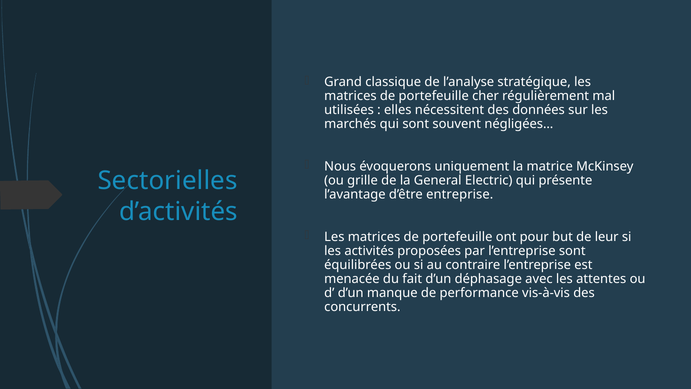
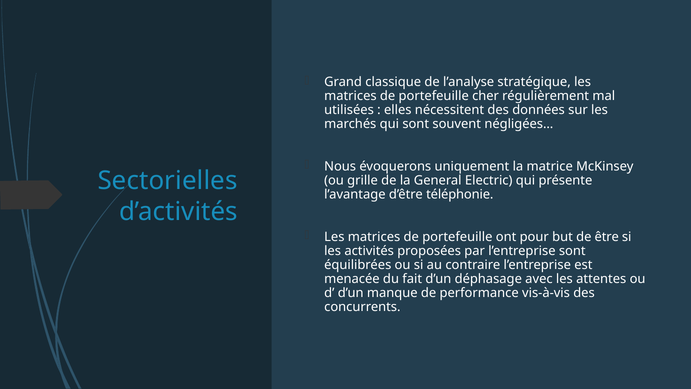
entreprise: entreprise -> téléphonie (460, 194)
leur: leur -> être (607, 237)
